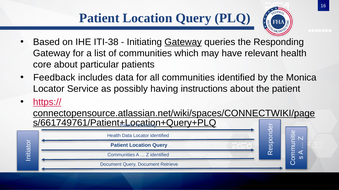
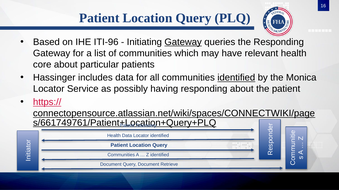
ITI-38: ITI-38 -> ITI-96 (106, 42)
Feedback: Feedback -> Hassinger (54, 78)
identified underline: none -> present (236, 78)
having instructions: instructions -> responding (204, 89)
